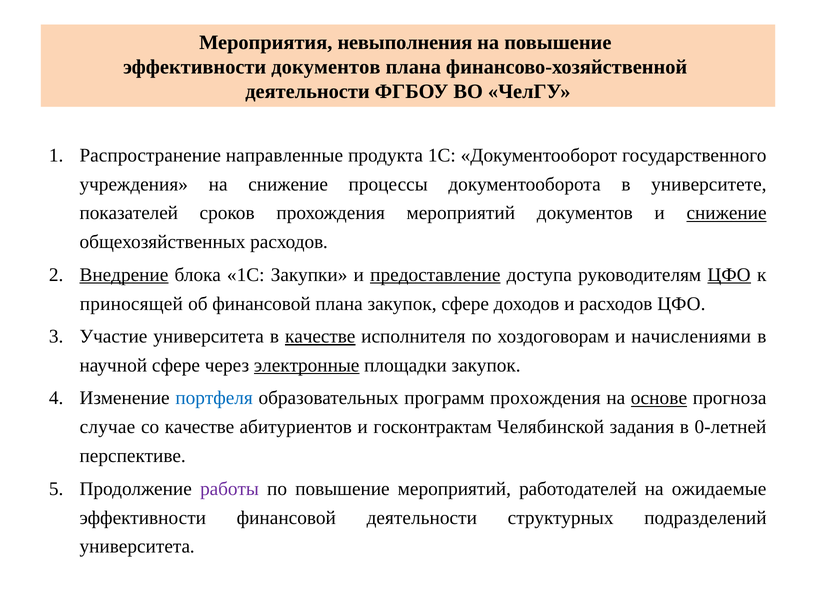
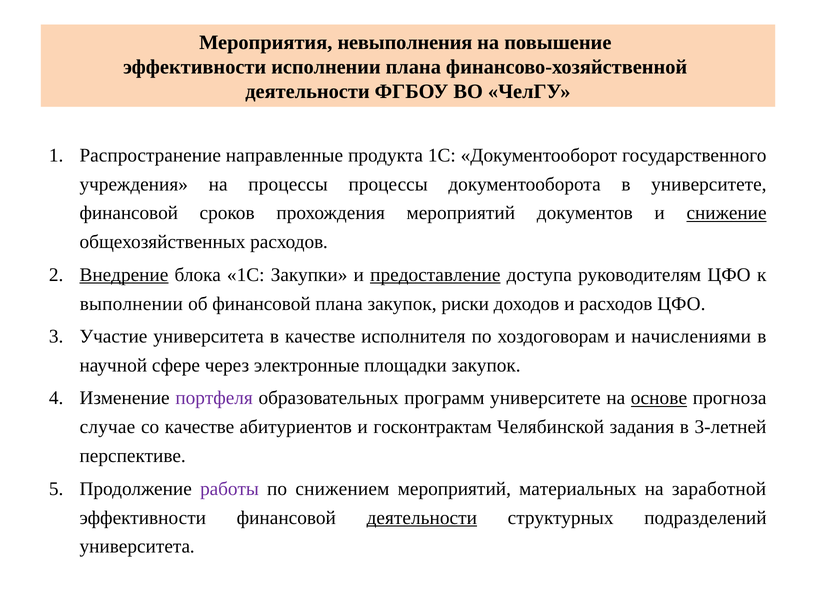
эффективности документов: документов -> исполнении (326, 67)
на снижение: снижение -> процессы (288, 184)
показателей: показателей -> финансовой (129, 213)
ЦФО underline: present -> none (729, 275)
приносящей: приносящей -> выполнении (131, 304)
закупок сфере: сфере -> риски (465, 304)
качестве underline: present -> none (320, 336)
электронные underline: present -> none (307, 365)
портфеля colour: blue -> purple (214, 398)
программ прохождения: прохождения -> университете (545, 398)
0-летней: 0-летней -> 3-летней (730, 427)
по повышение: повышение -> снижением (342, 489)
работодателей: работодателей -> материальных (578, 489)
ожидаемые: ожидаемые -> заработной (719, 489)
деятельности underline: none -> present (422, 518)
